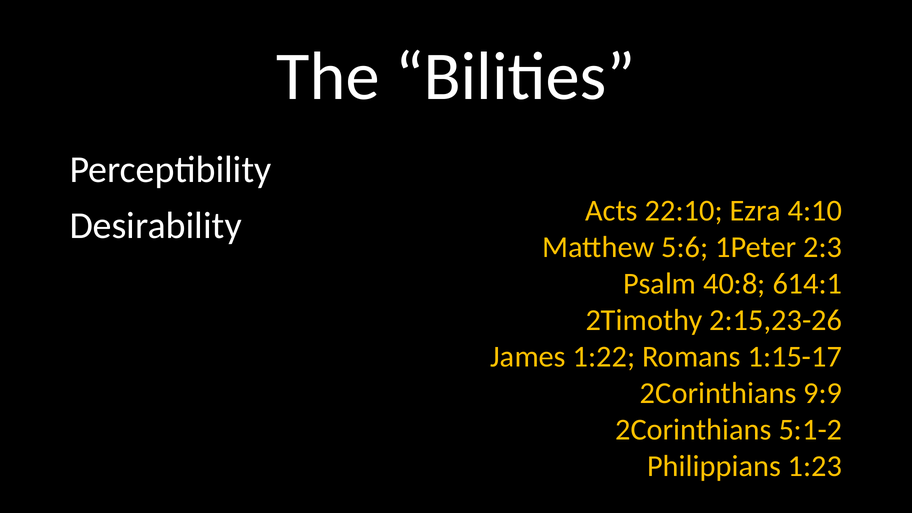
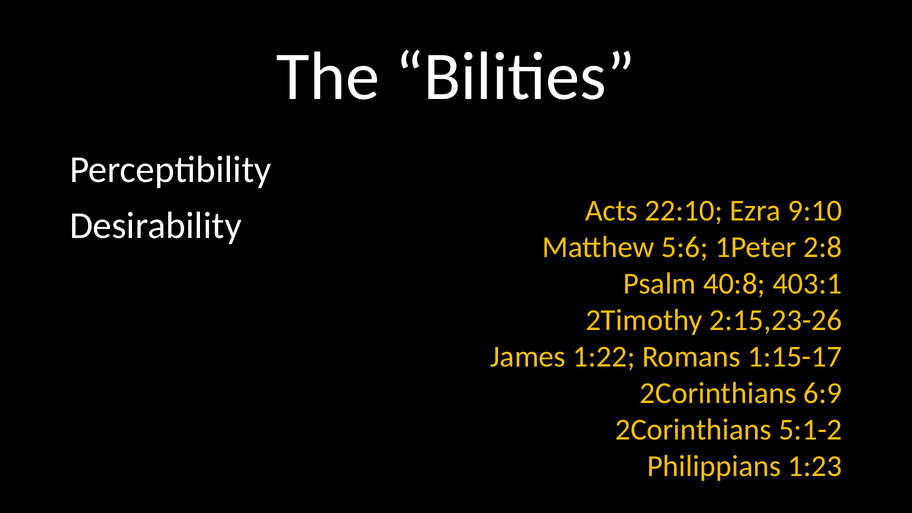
4:10: 4:10 -> 9:10 (815, 211)
2:3: 2:3 -> 2:8 (823, 247)
614:1: 614:1 -> 403:1 (807, 284)
9:9: 9:9 -> 6:9 (823, 393)
